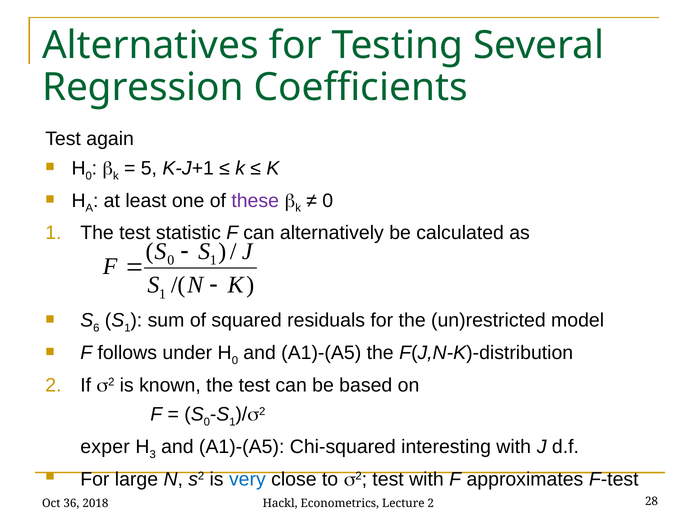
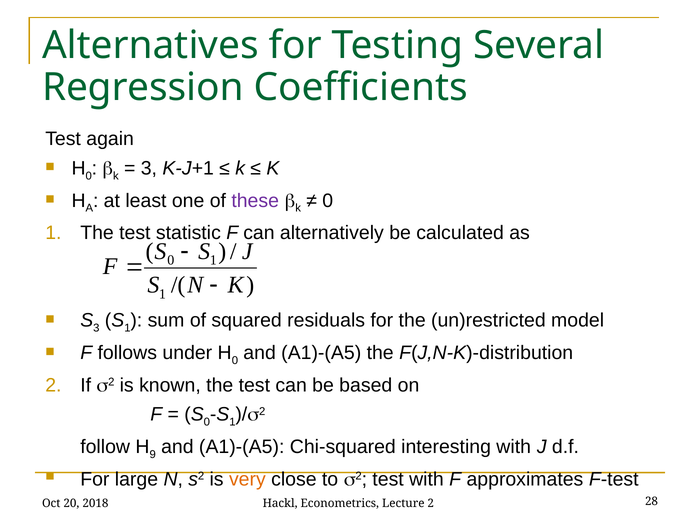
5: 5 -> 3 (149, 168)
6: 6 -> 3 (96, 328)
exper: exper -> follow (105, 447)
3: 3 -> 9 (153, 454)
very colour: blue -> orange (247, 479)
36: 36 -> 20 (71, 503)
